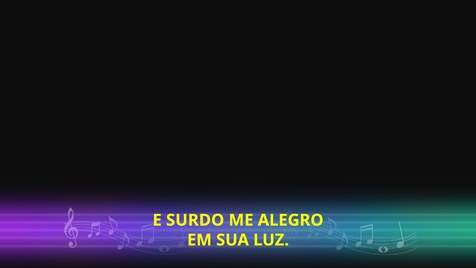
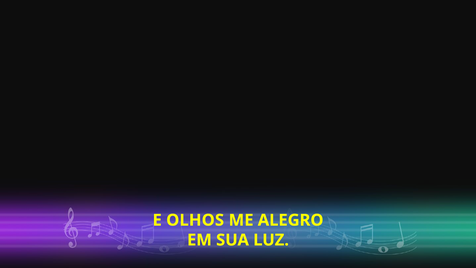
SURDO: SURDO -> OLHOS (195, 220)
